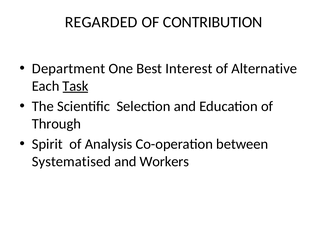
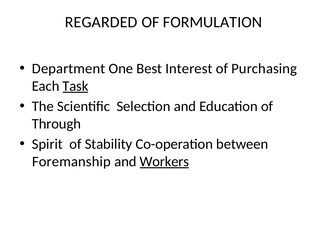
CONTRIBUTION: CONTRIBUTION -> FORMULATION (213, 22)
Alternative: Alternative -> Purchasing (264, 69)
Analysis: Analysis -> Stability (109, 144)
Systematised: Systematised -> Foremanship (71, 162)
Workers underline: none -> present (164, 162)
